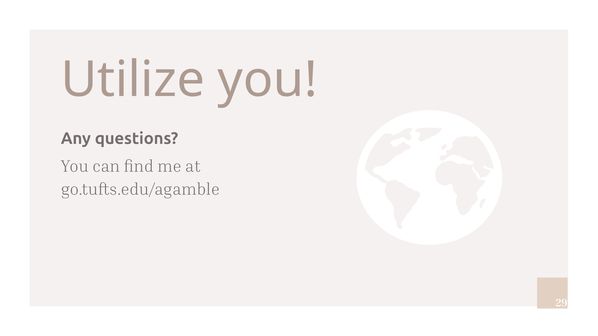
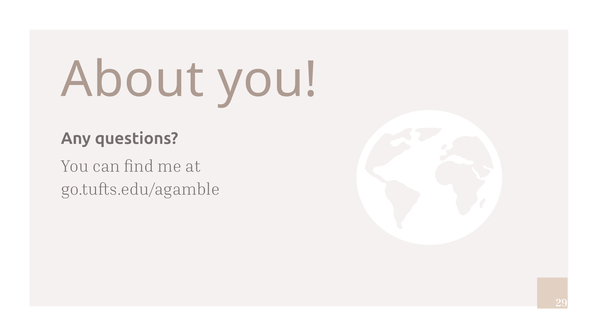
Utilize: Utilize -> About (133, 80)
